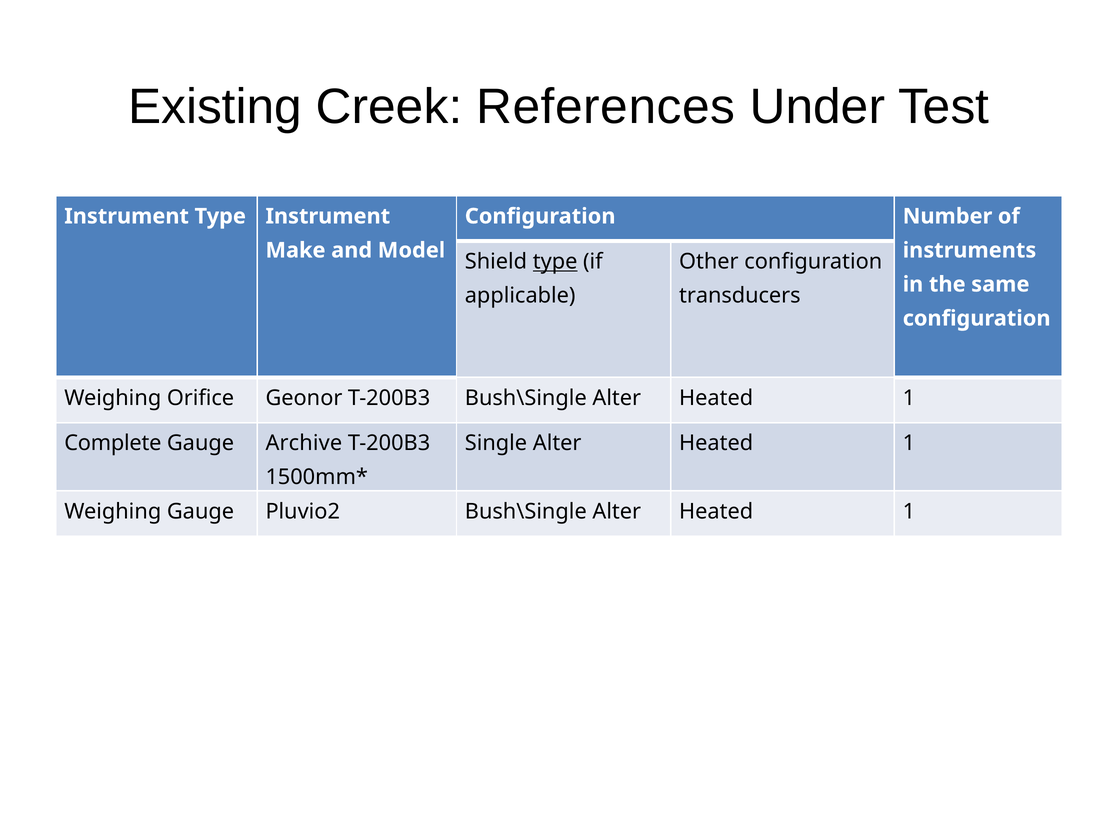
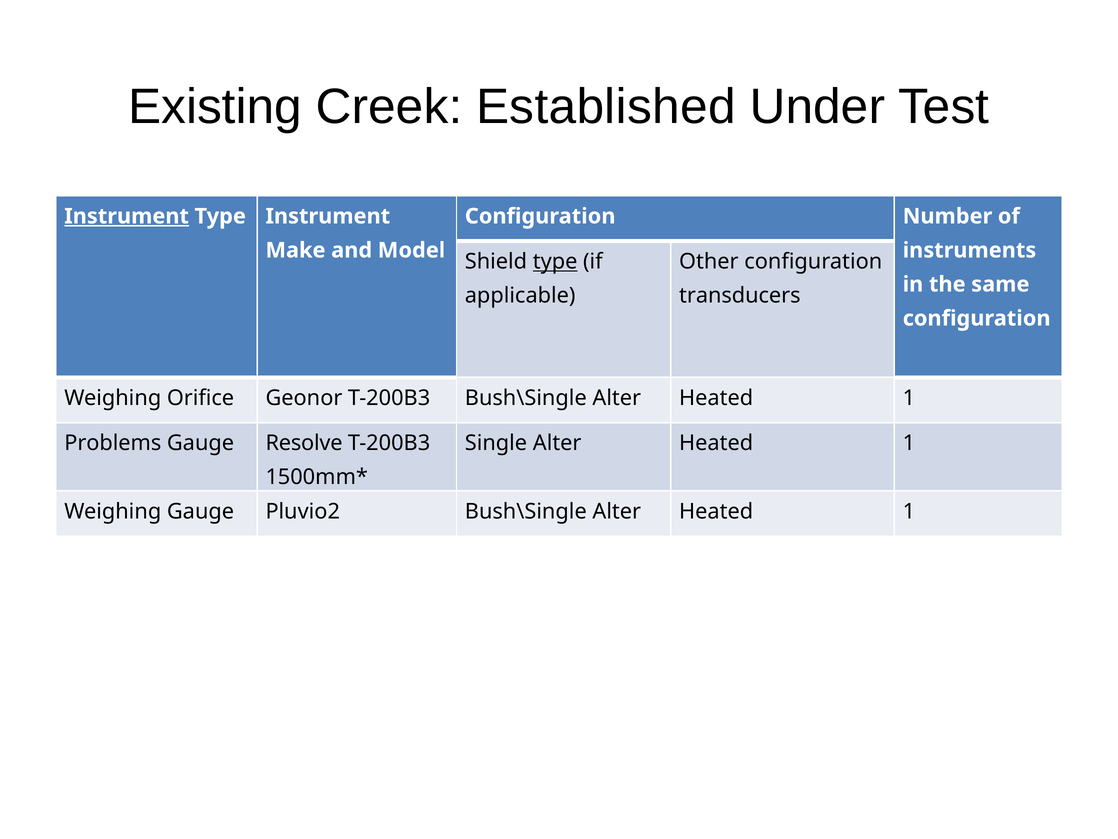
References: References -> Established (606, 107)
Instrument underline: none -> present (127, 216)
Complete: Complete -> Problems (113, 443)
Archive: Archive -> Resolve (304, 443)
